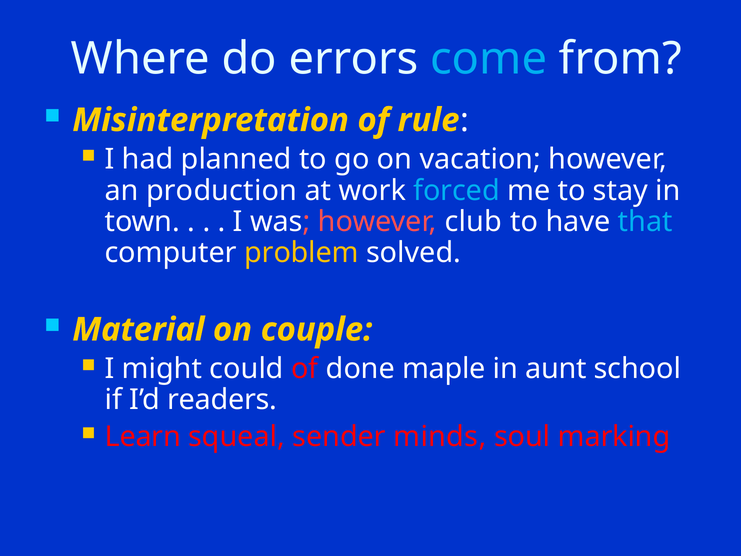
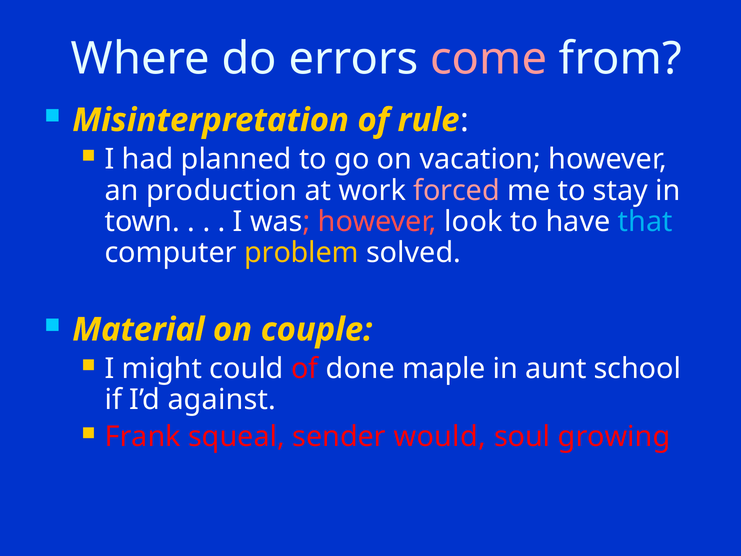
come colour: light blue -> pink (489, 59)
forced colour: light blue -> pink (457, 190)
club: club -> look (473, 222)
readers: readers -> against (222, 400)
Learn: Learn -> Frank (143, 437)
minds: minds -> would (440, 437)
marking: marking -> growing (614, 437)
